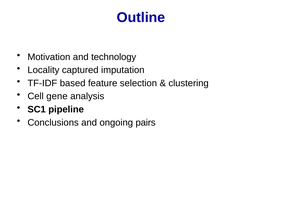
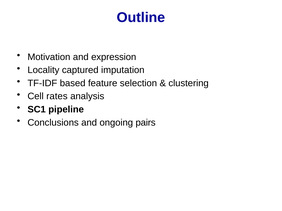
technology: technology -> expression (114, 57)
gene: gene -> rates (57, 97)
